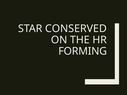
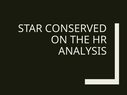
FORMING: FORMING -> ANALYSIS (83, 51)
